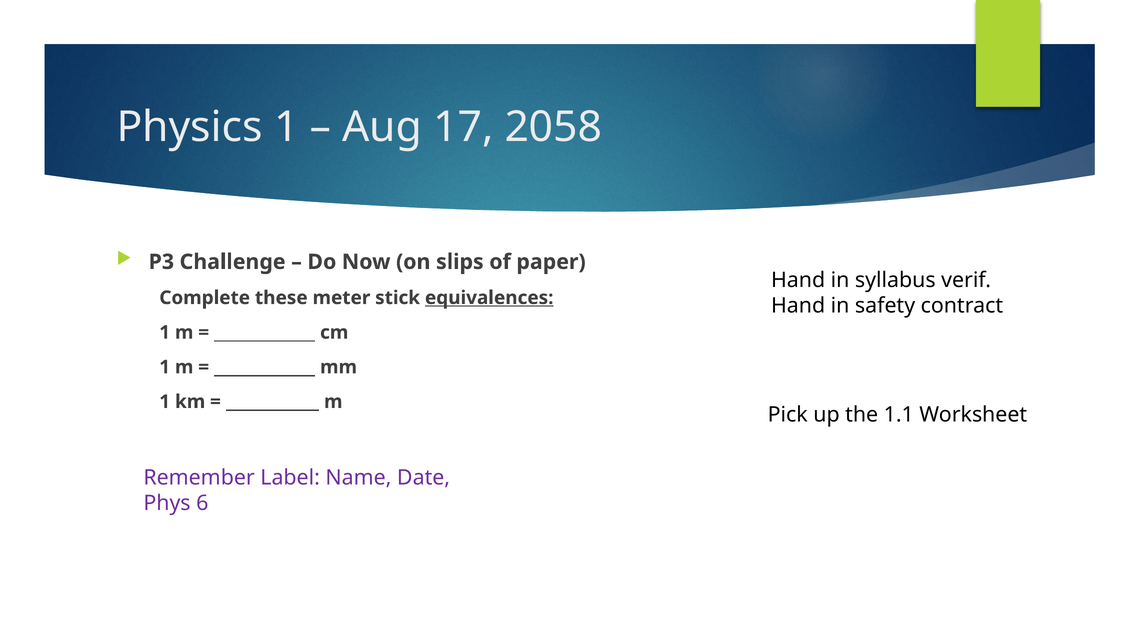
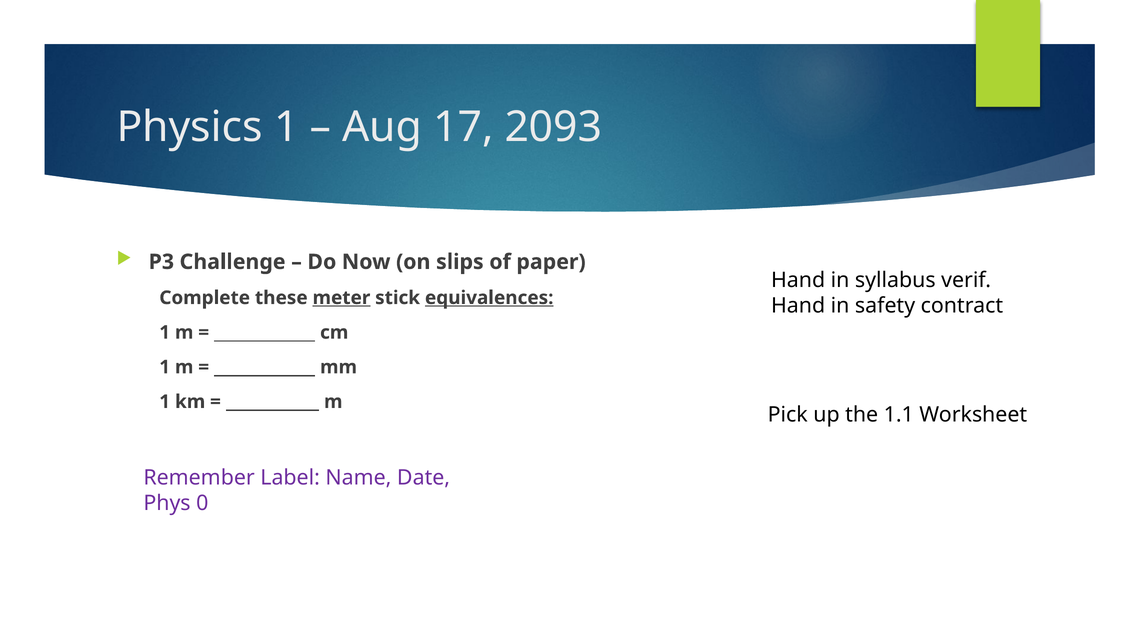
2058: 2058 -> 2093 (553, 127)
meter underline: none -> present (341, 298)
6: 6 -> 0 (202, 503)
